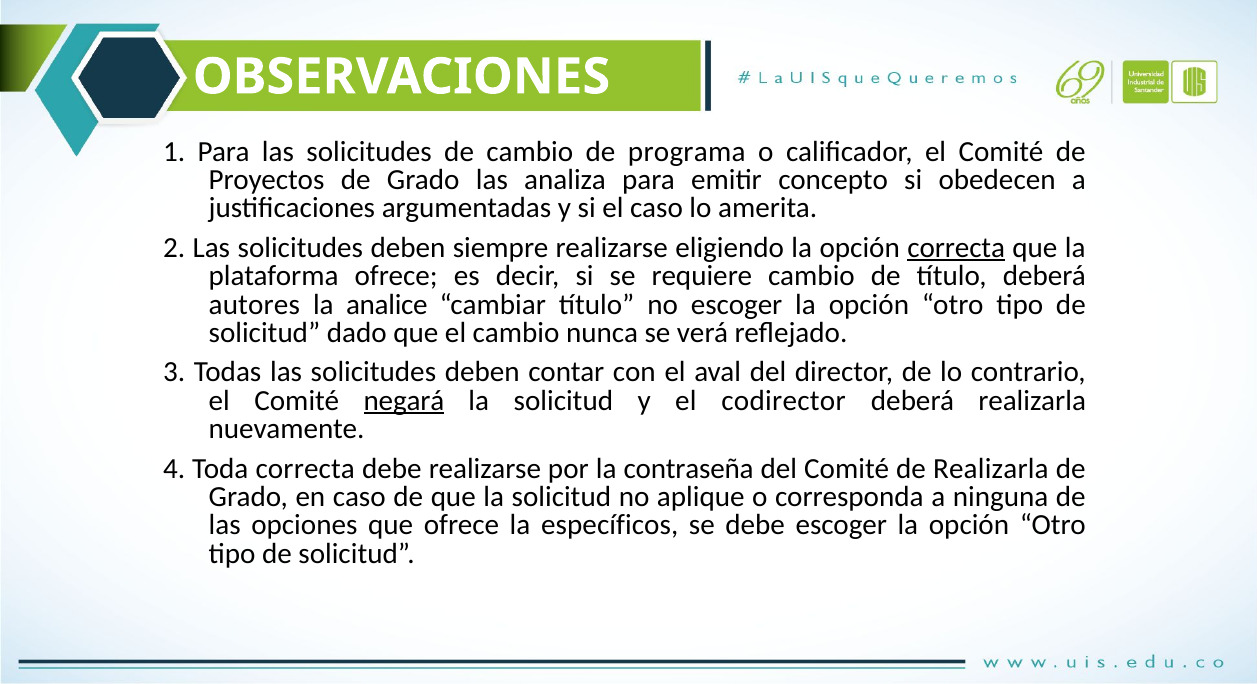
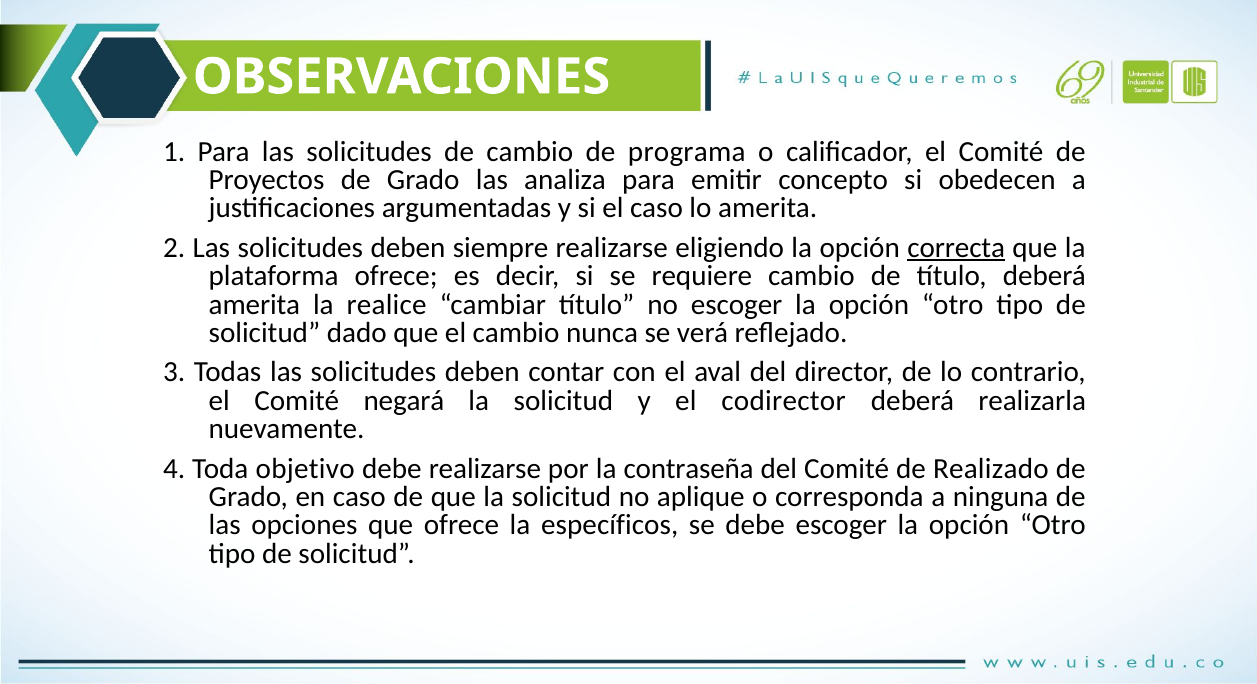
autores: autores -> amerita (254, 304)
analice: analice -> realice (387, 304)
negará underline: present -> none (404, 401)
Toda correcta: correcta -> objetivo (305, 469)
de Realizarla: Realizarla -> Realizado (991, 469)
